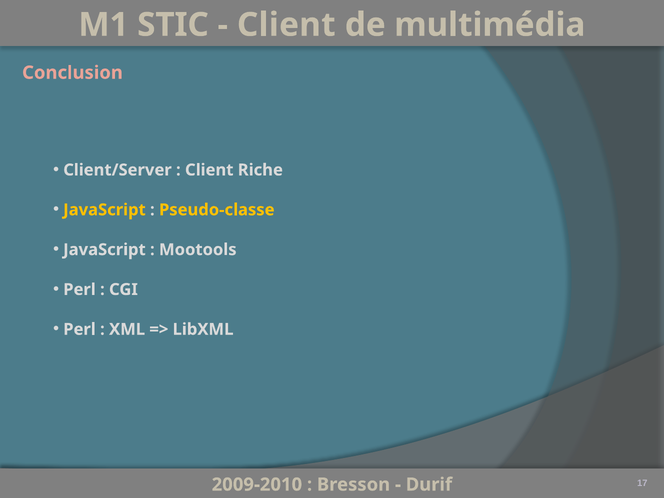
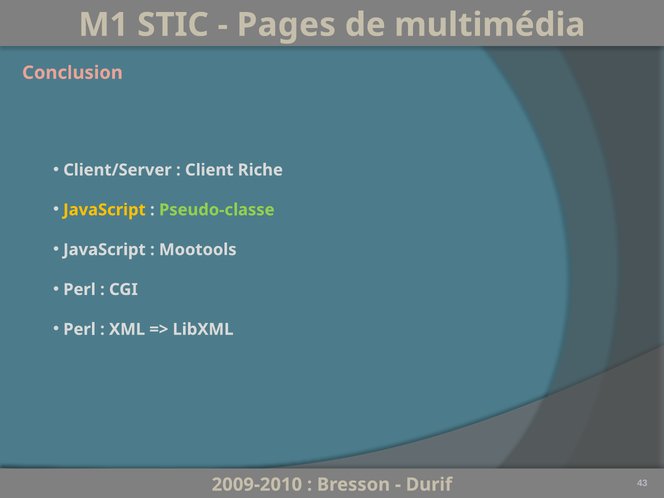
Client: Client -> Pages (286, 25)
Pseudo-classe colour: yellow -> light green (217, 210)
17: 17 -> 43 (642, 483)
